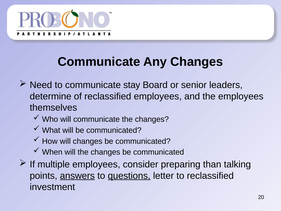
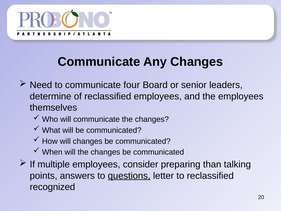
stay: stay -> four (132, 85)
answers underline: present -> none (77, 176)
investment: investment -> recognized (52, 187)
